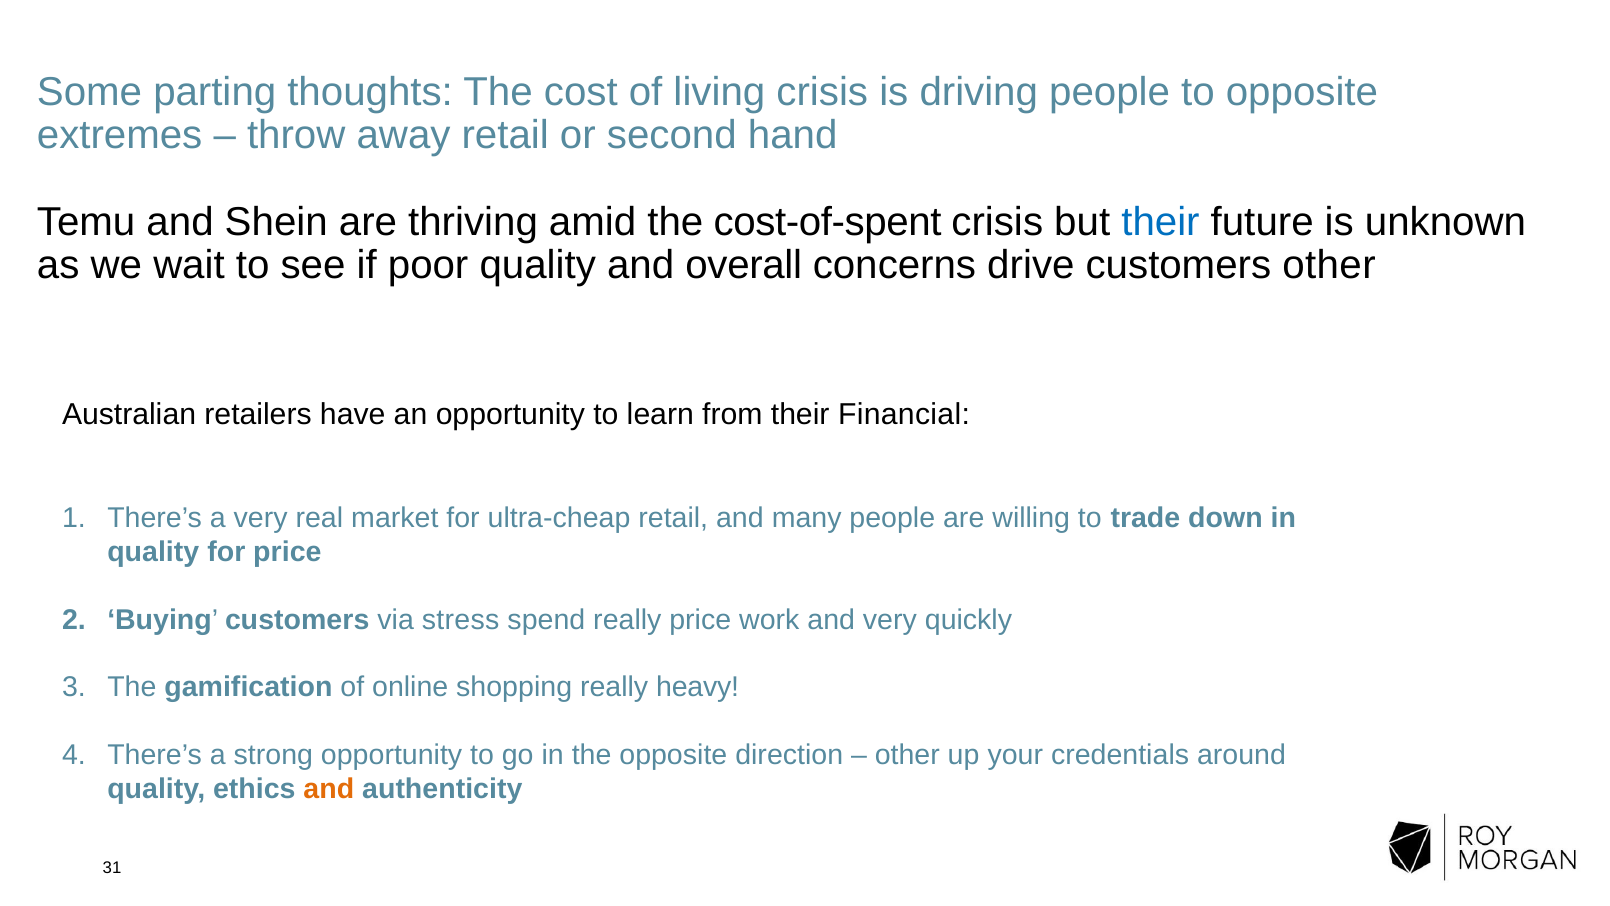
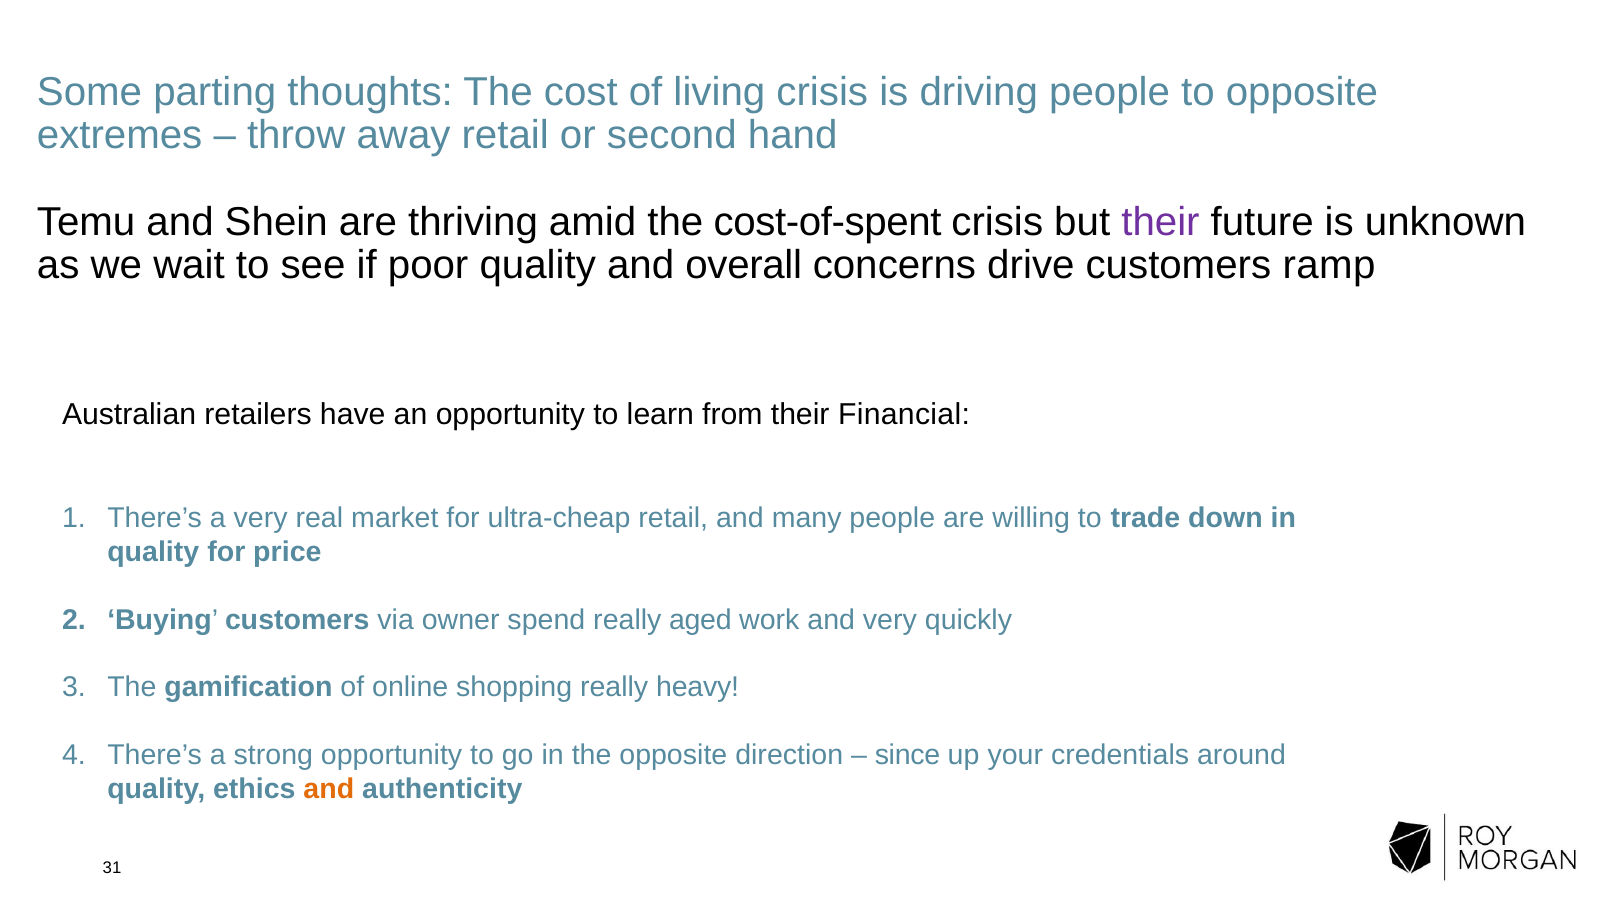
their colour: blue -> purple (1160, 222)
customers other: other -> ramp (1329, 266)
stress: stress -> owner (461, 619)
really price: price -> aged (700, 619)
other: other -> since (907, 755)
